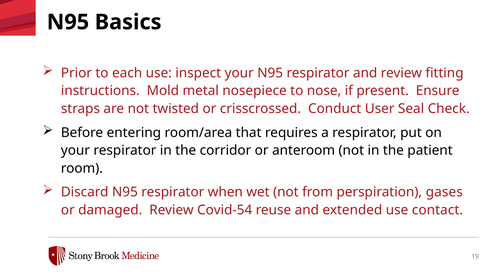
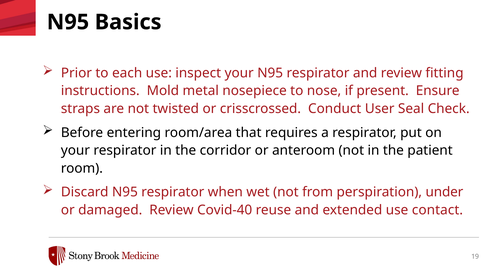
gases: gases -> under (444, 192)
Covid-54: Covid-54 -> Covid-40 (225, 210)
